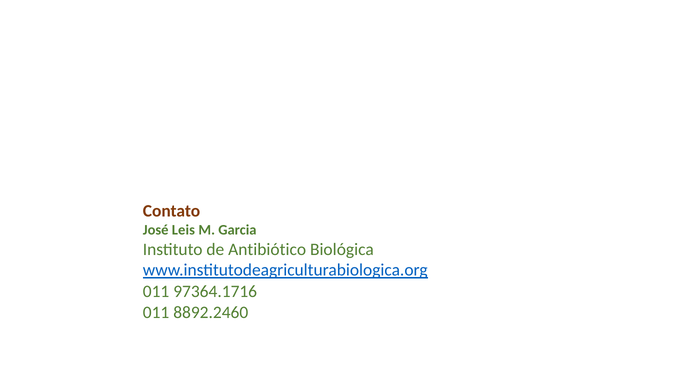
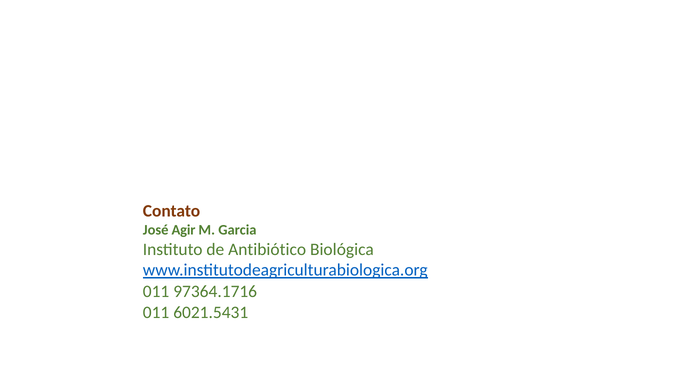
Leis: Leis -> Agir (184, 230)
8892.2460: 8892.2460 -> 6021.5431 (211, 312)
